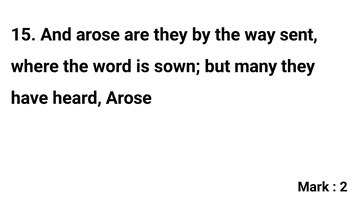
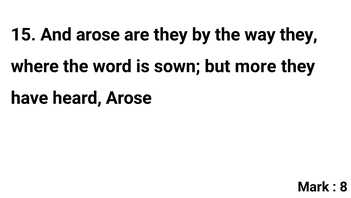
way sent: sent -> they (299, 35)
many: many -> more (256, 66)
2: 2 -> 8 (344, 186)
